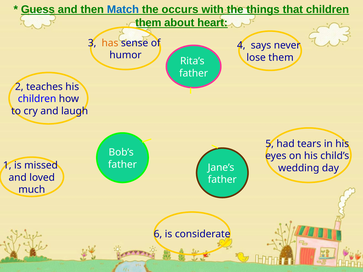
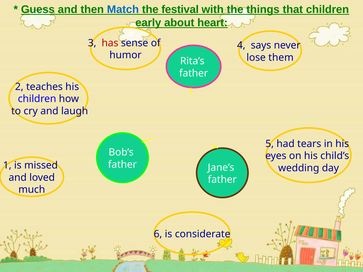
occurs: occurs -> festival (180, 10)
them: them -> early (148, 23)
has colour: orange -> red (110, 43)
